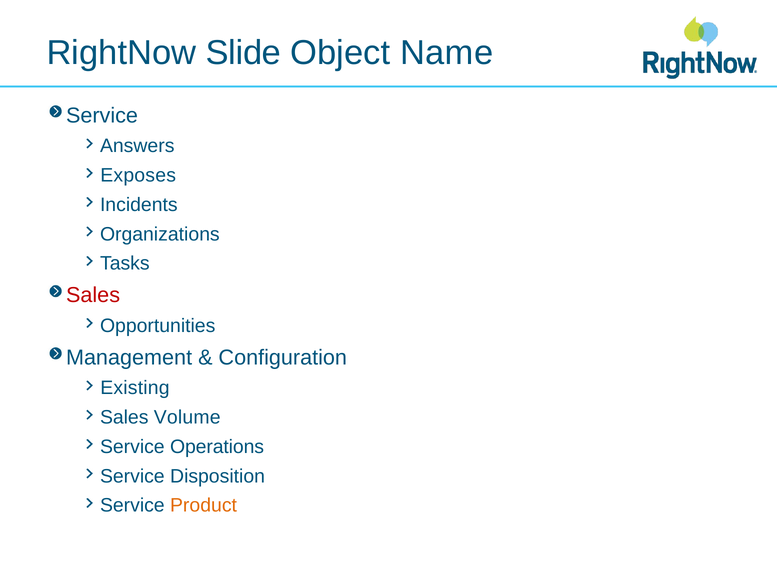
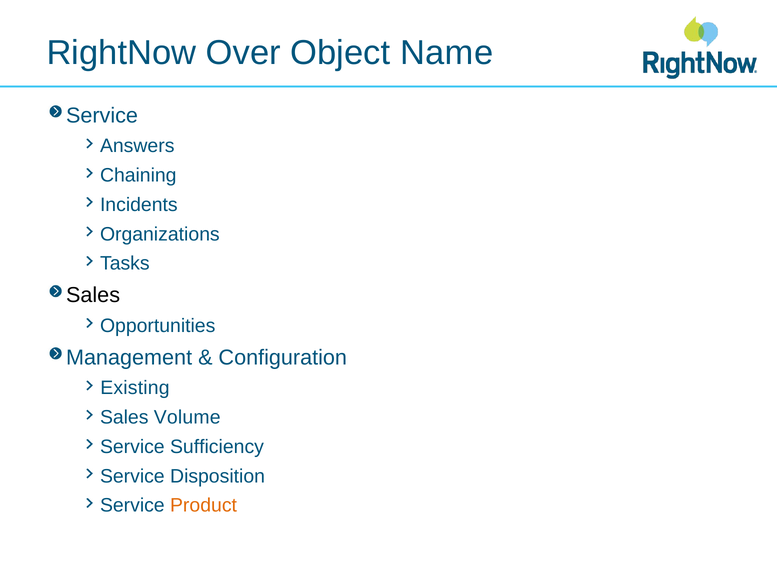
Slide: Slide -> Over (243, 53)
Exposes: Exposes -> Chaining (138, 175)
Sales colour: red -> black (93, 295)
Operations: Operations -> Sufficiency (217, 447)
